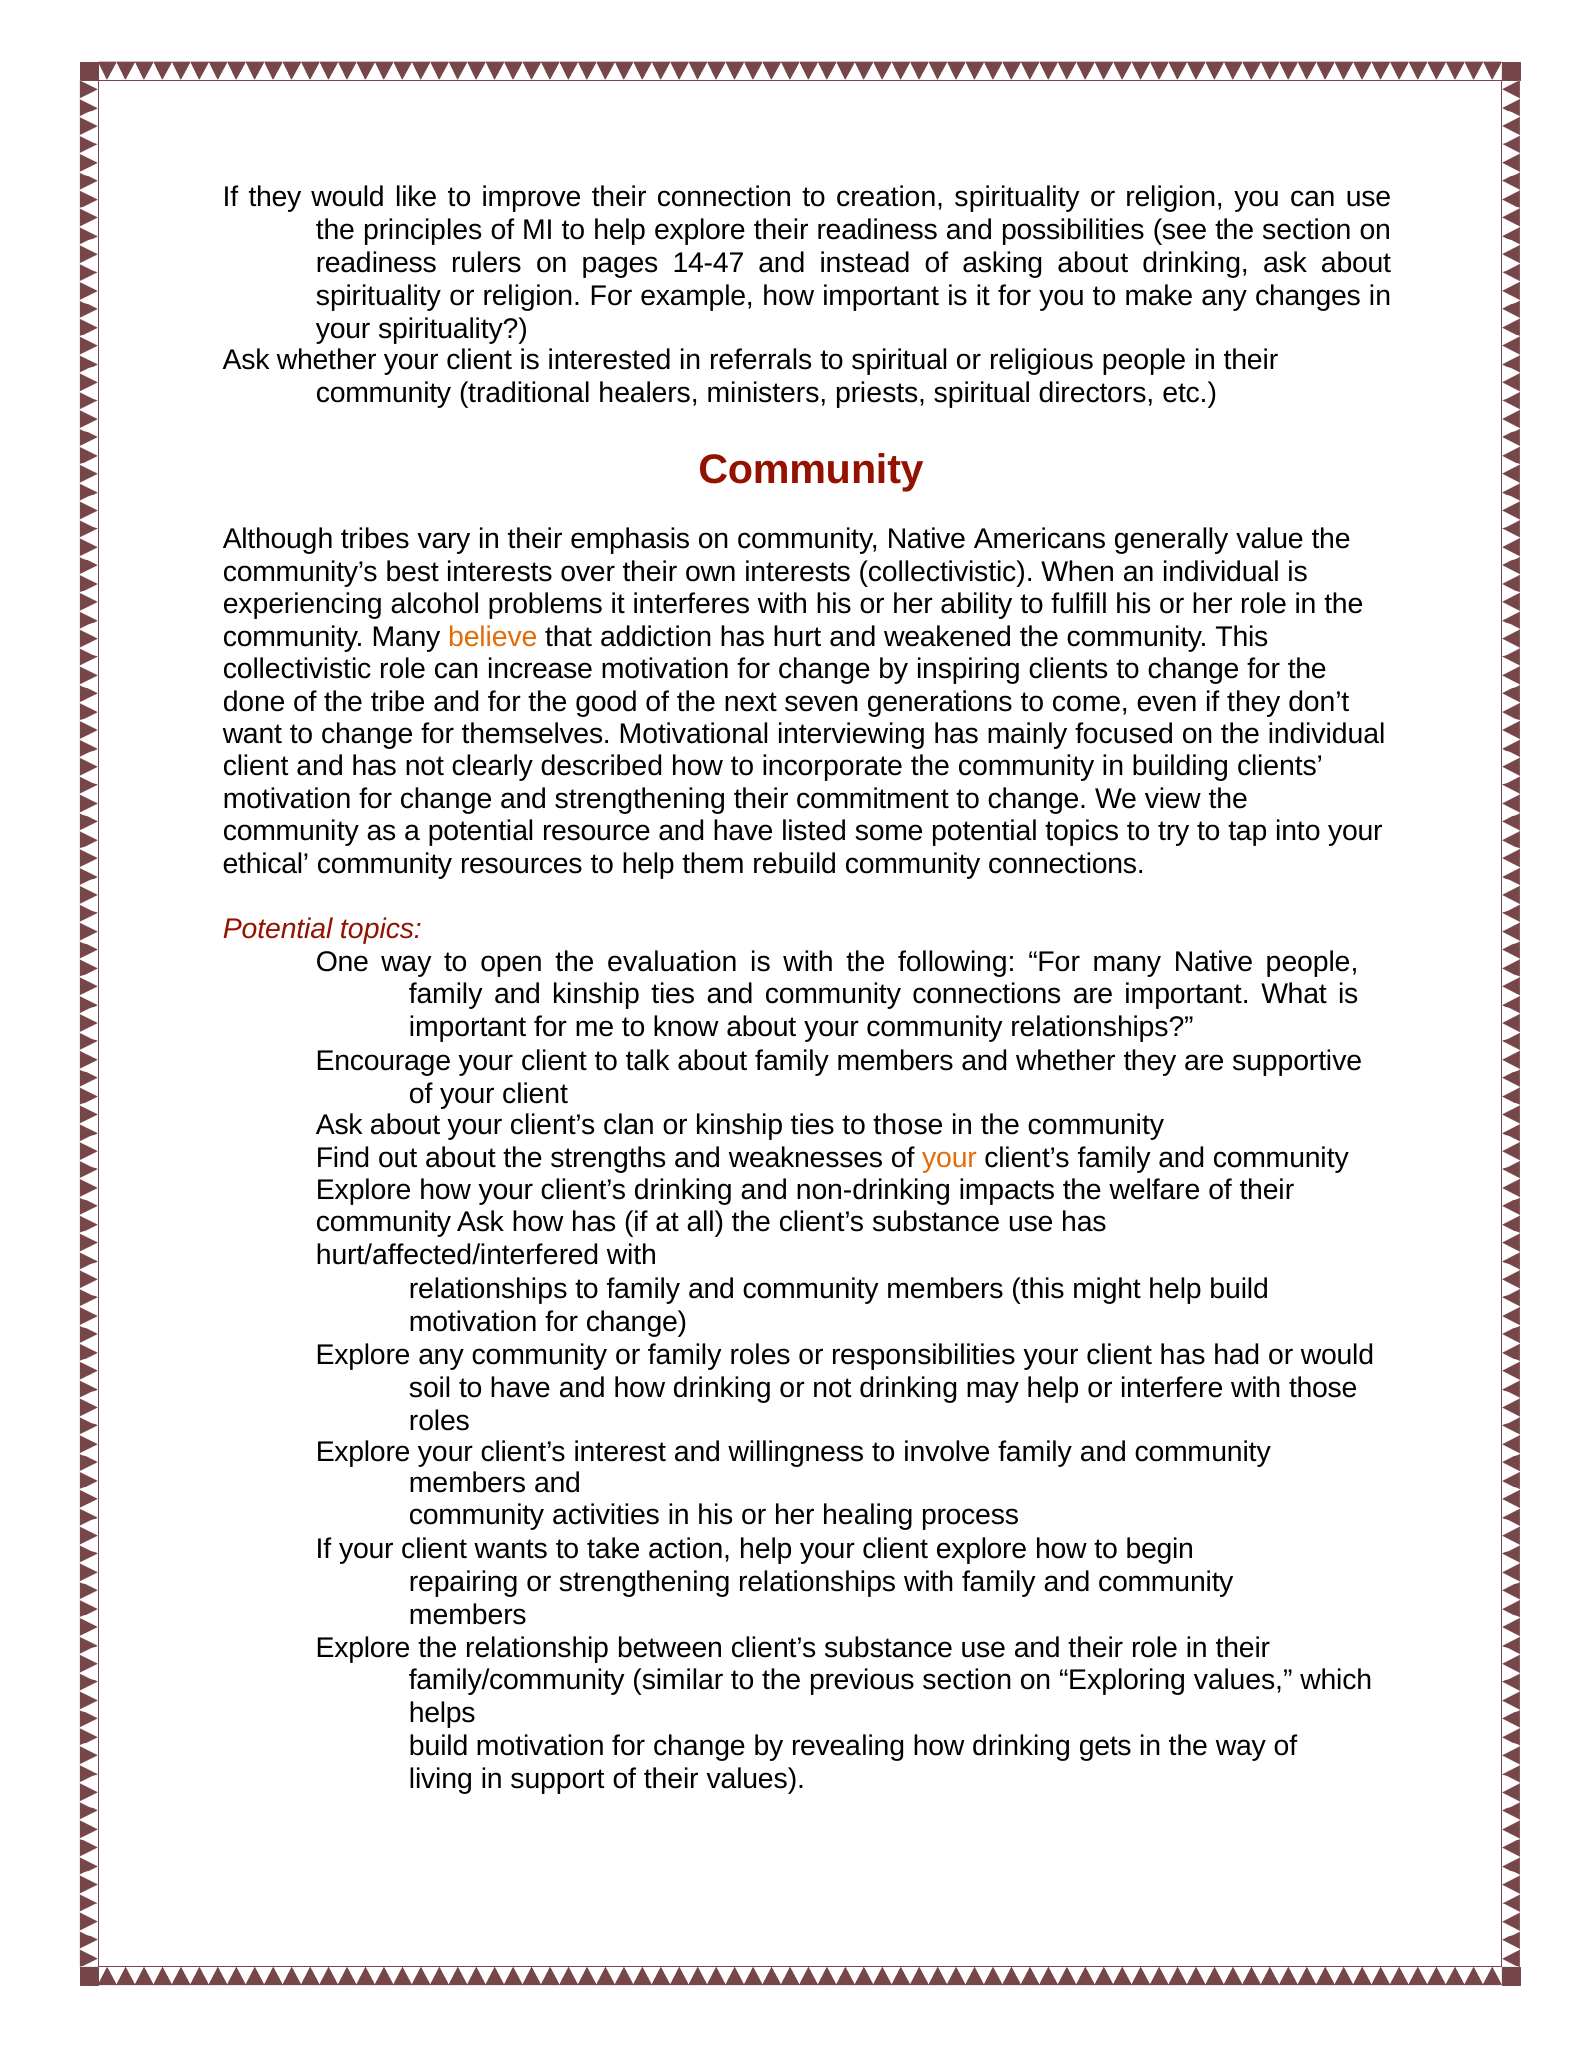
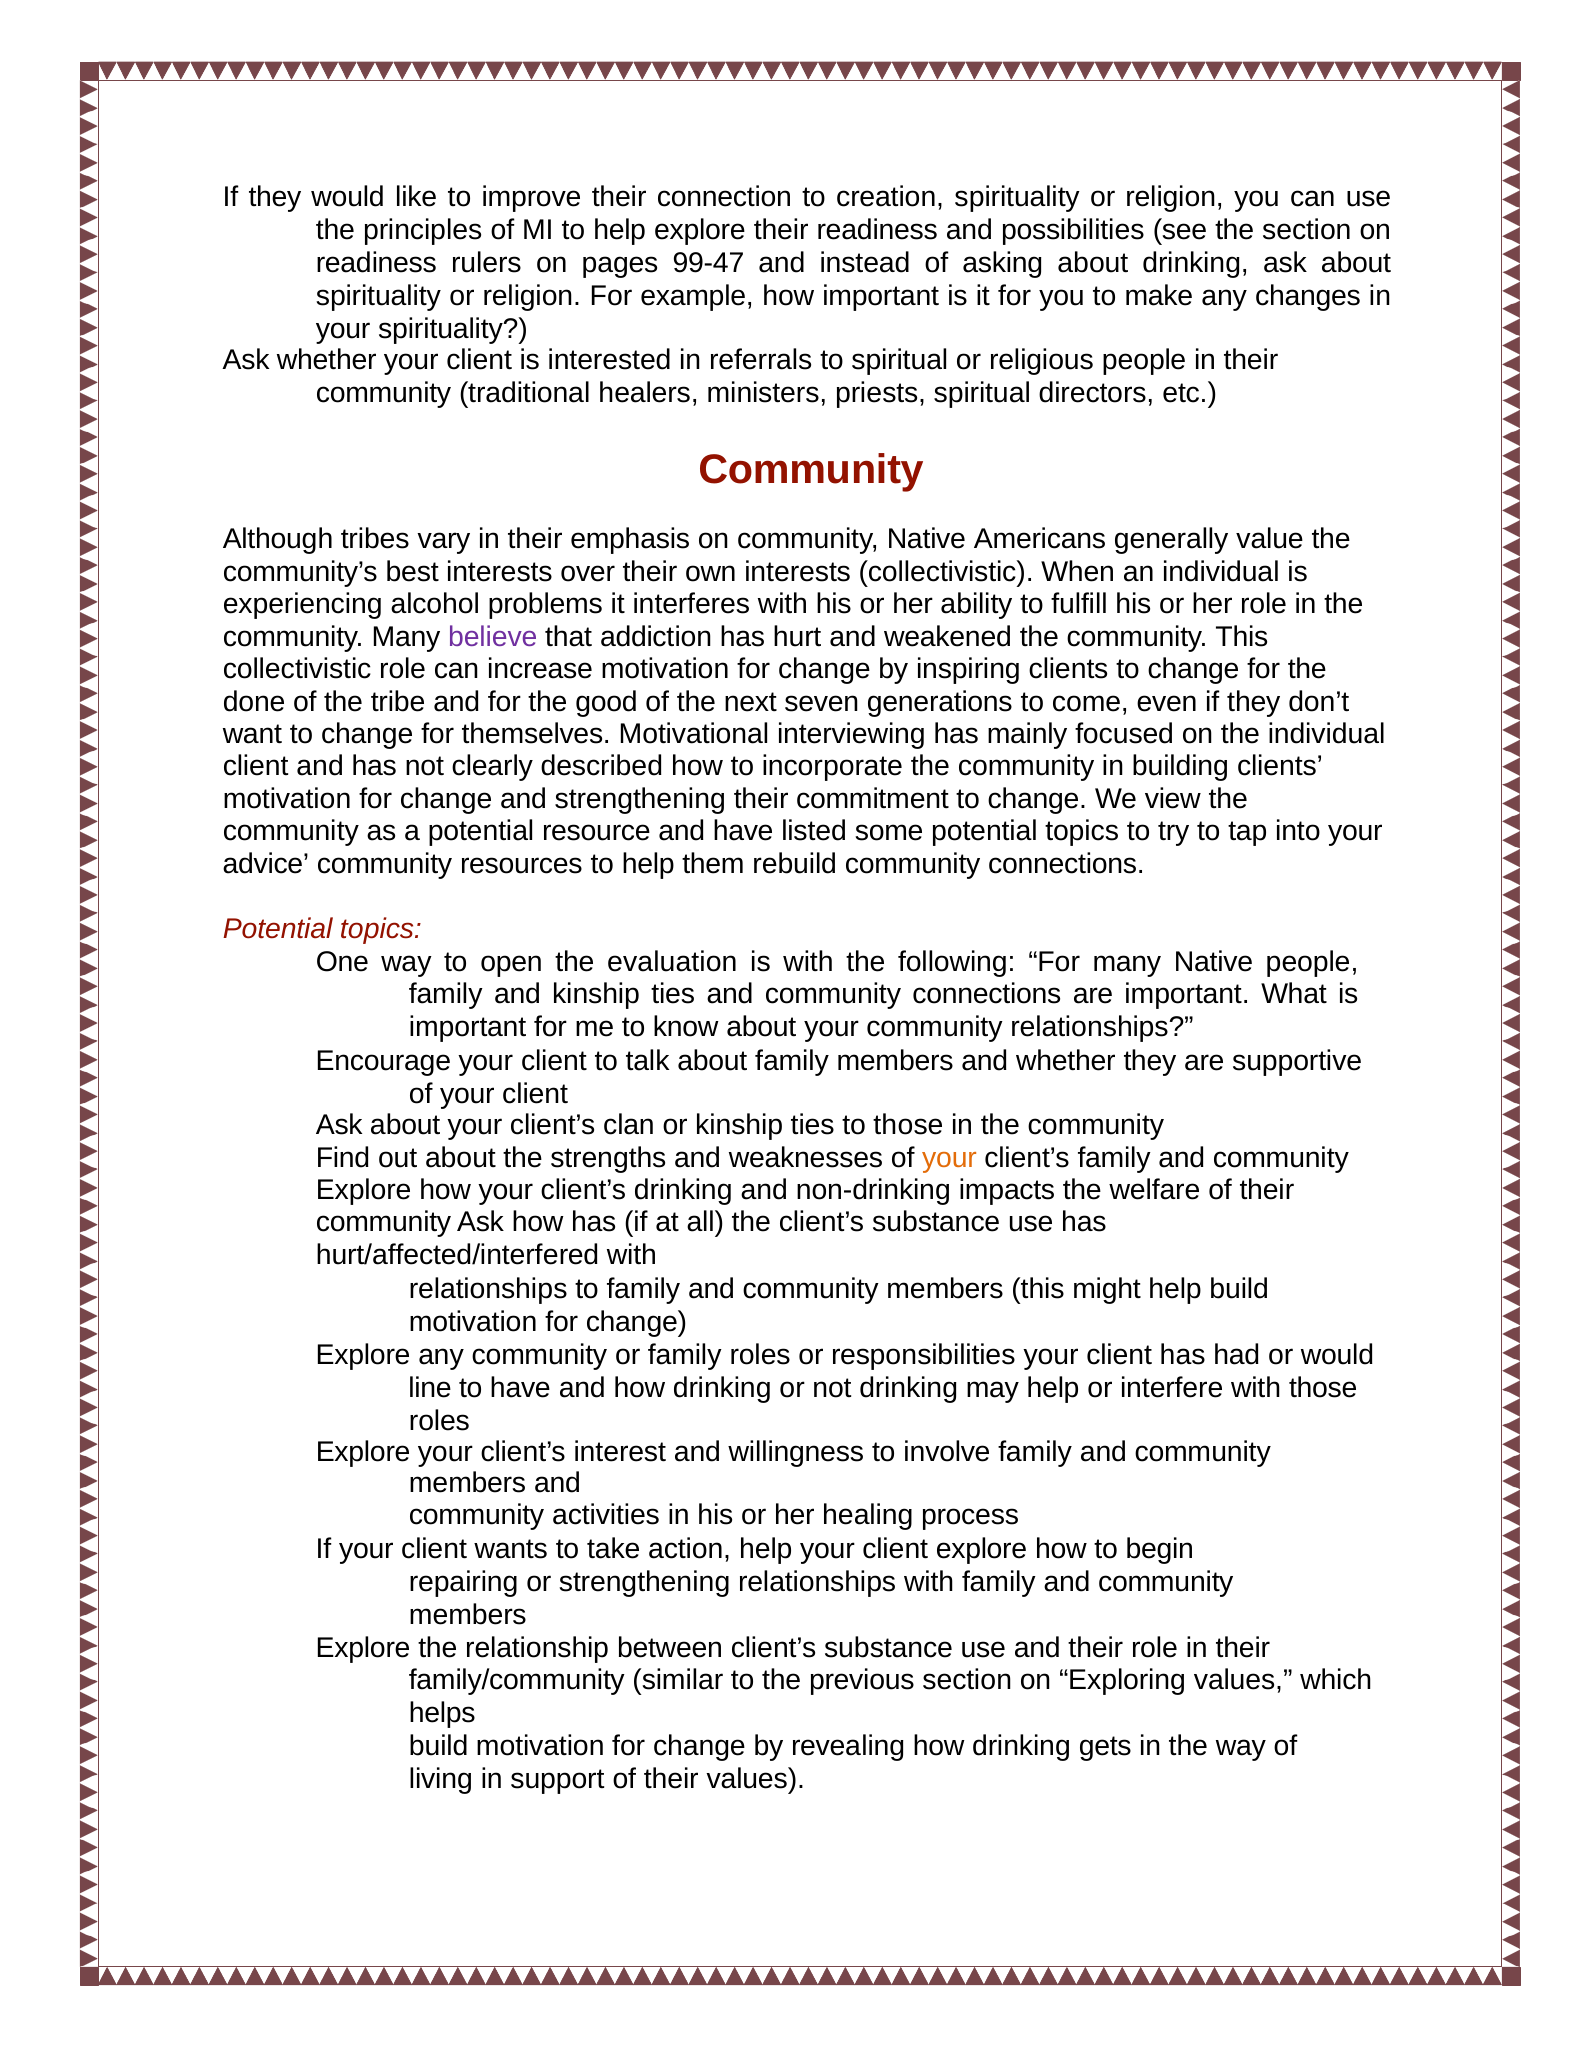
14-47: 14-47 -> 99-47 (708, 263)
believe colour: orange -> purple (493, 637)
ethical: ethical -> advice (266, 864)
soil: soil -> line (430, 1388)
